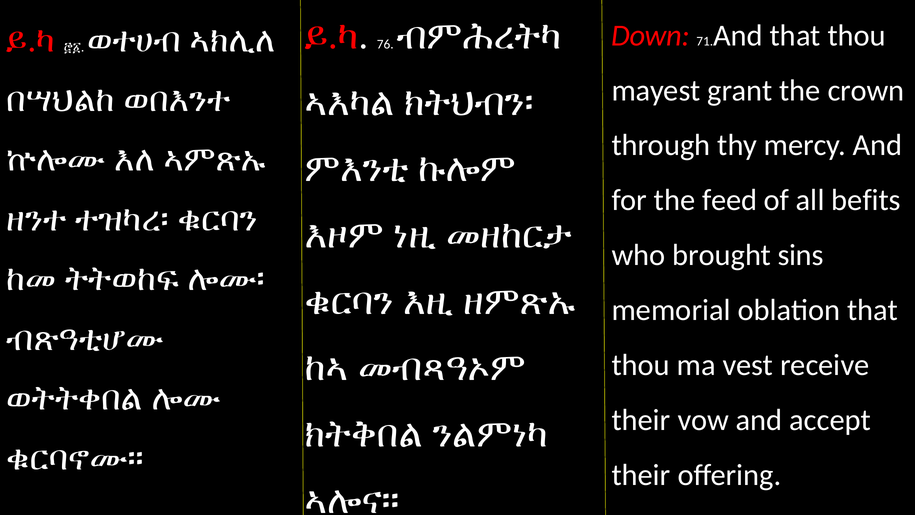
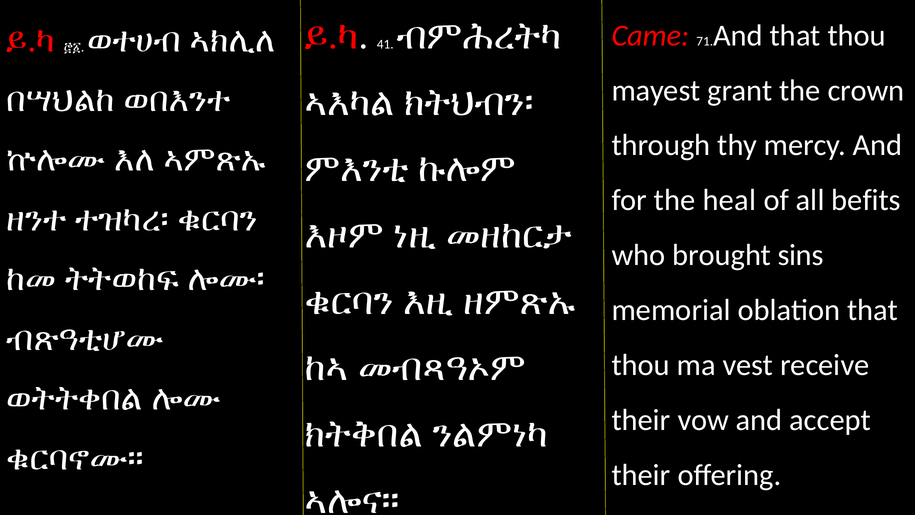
76: 76 -> 41 (385, 44)
Down: Down -> Came (651, 36)
feed: feed -> heal (729, 200)
